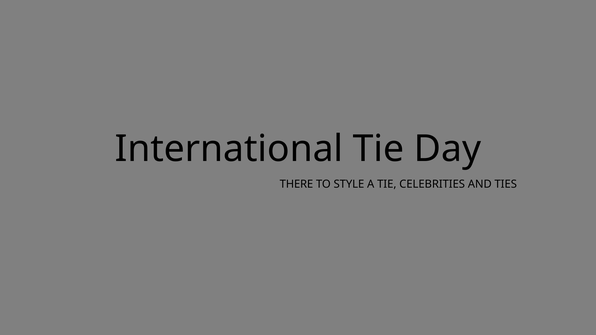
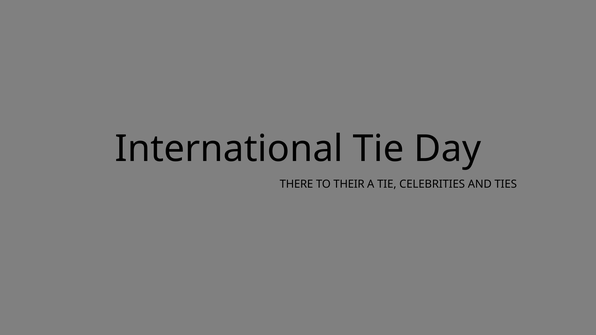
STYLE: STYLE -> THEIR (349, 184)
